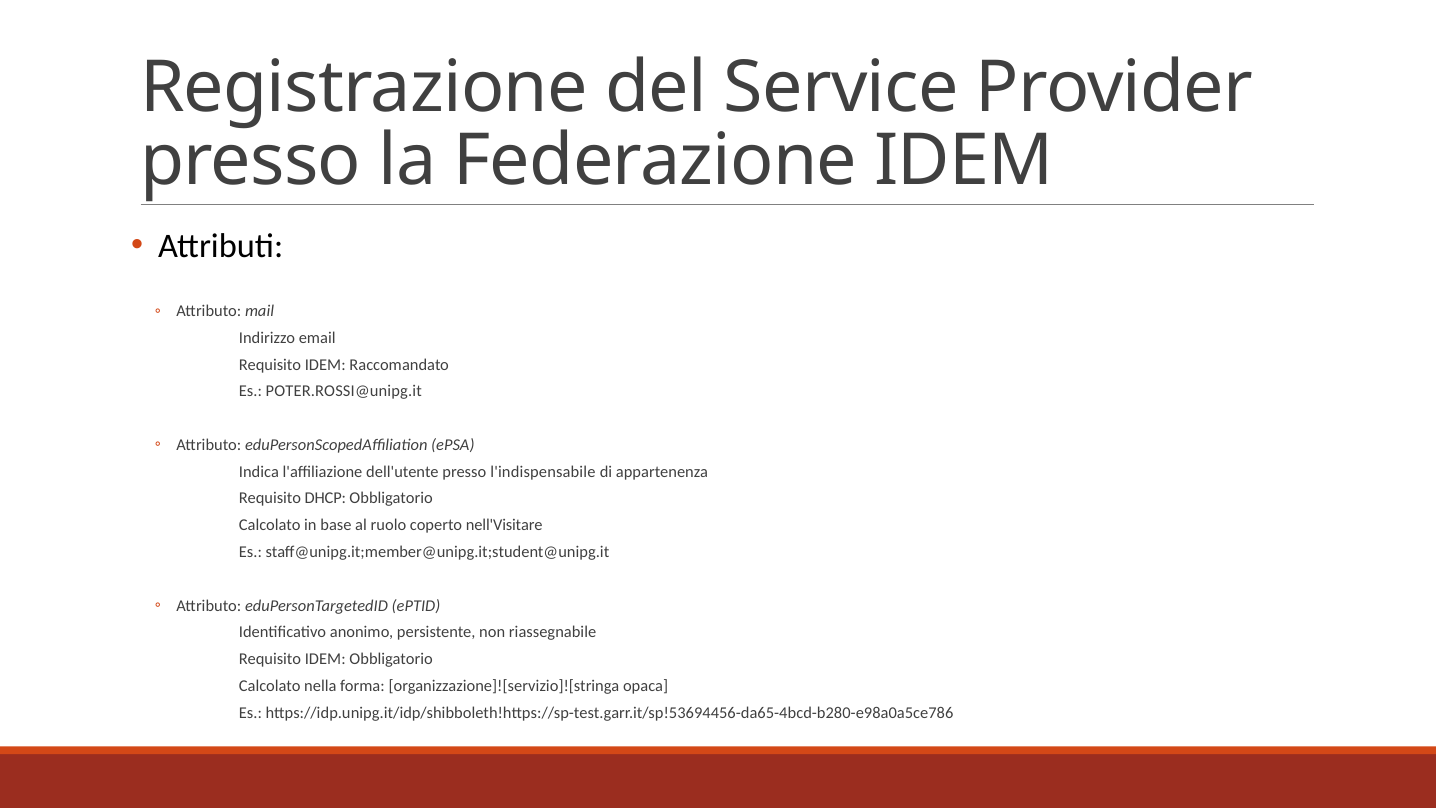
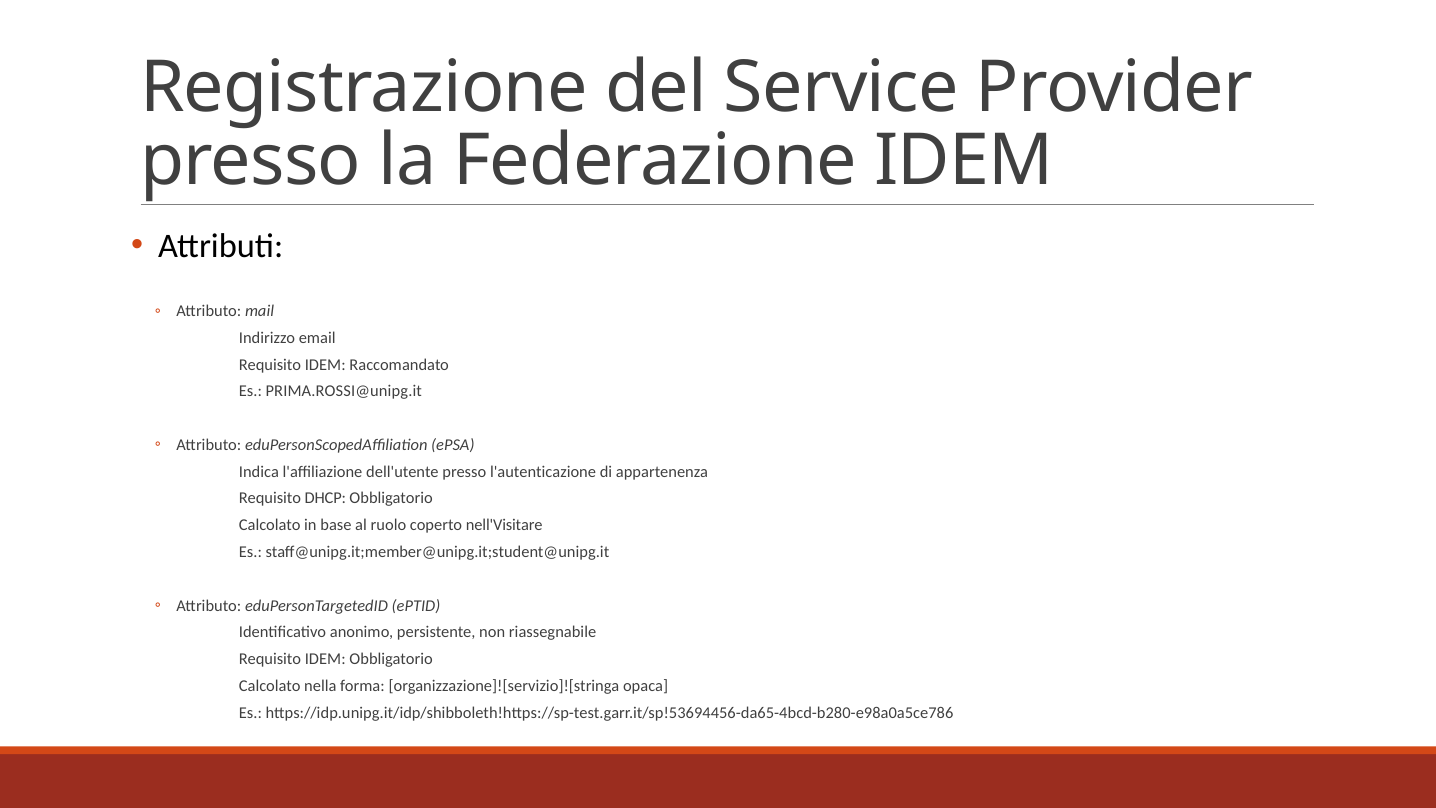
POTER.ROSSI@unipg.it: POTER.ROSSI@unipg.it -> PRIMA.ROSSI@unipg.it (344, 391)
l'indispensabile: l'indispensabile -> l'autenticazione (543, 472)
